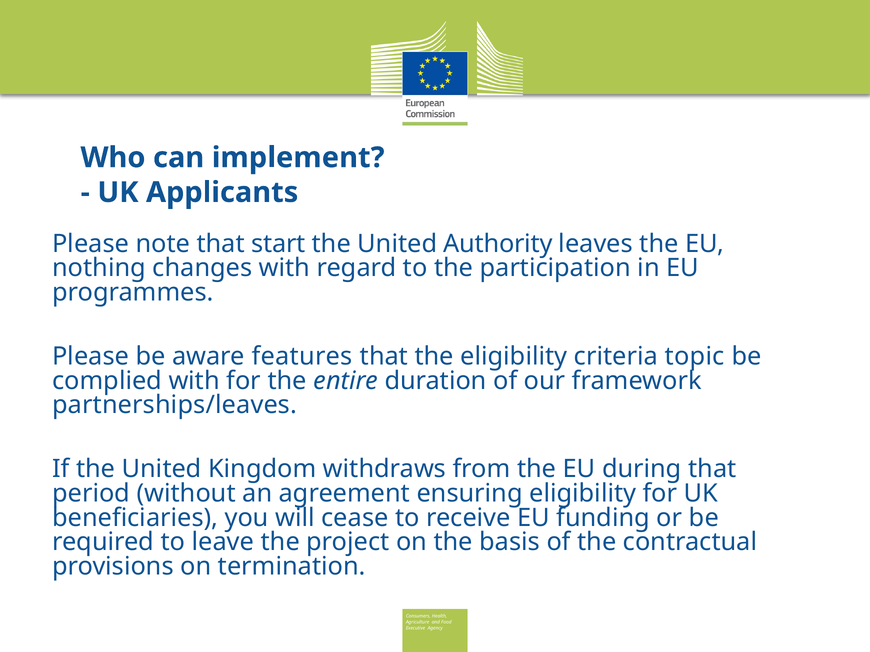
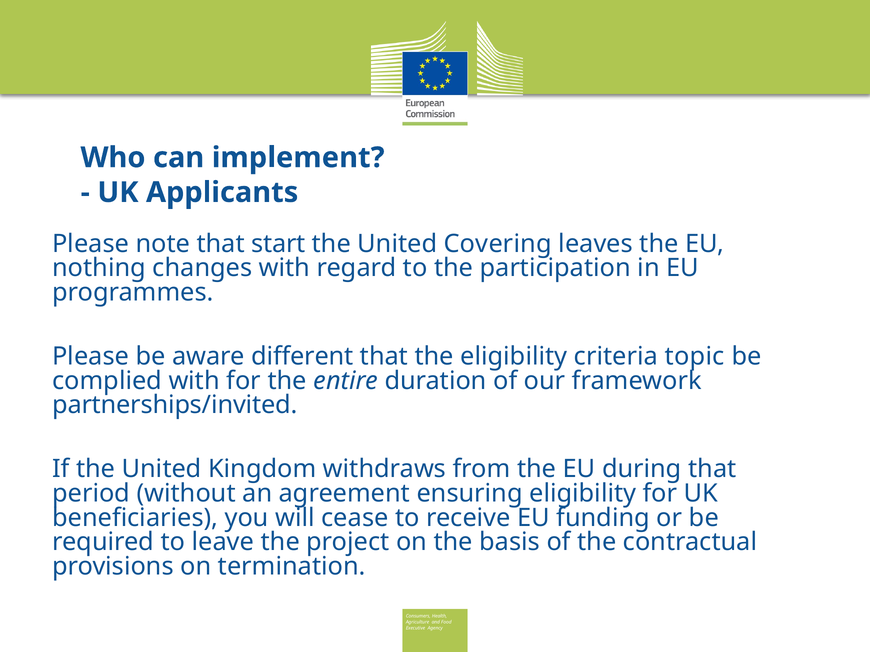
Authority: Authority -> Covering (498, 244)
features: features -> different (302, 357)
partnerships/leaves: partnerships/leaves -> partnerships/invited (175, 405)
